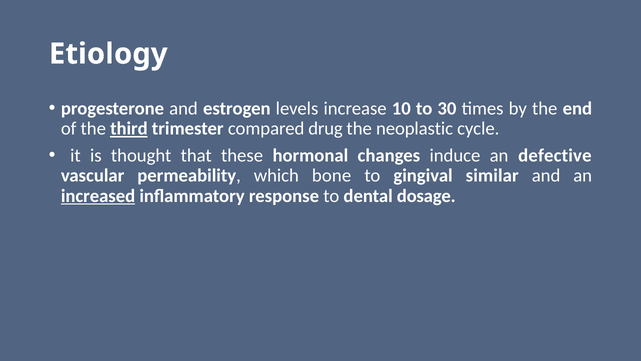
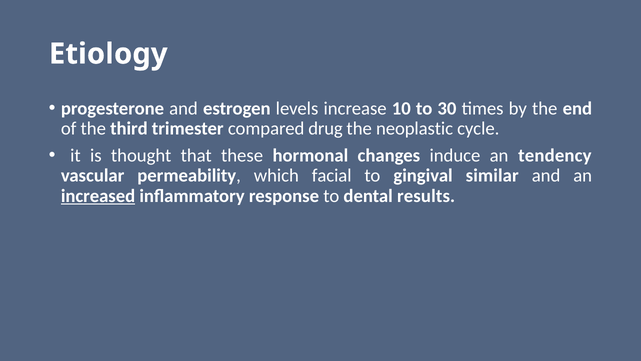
third underline: present -> none (129, 128)
defective: defective -> tendency (555, 155)
bone: bone -> facial (332, 175)
dosage: dosage -> results (426, 196)
